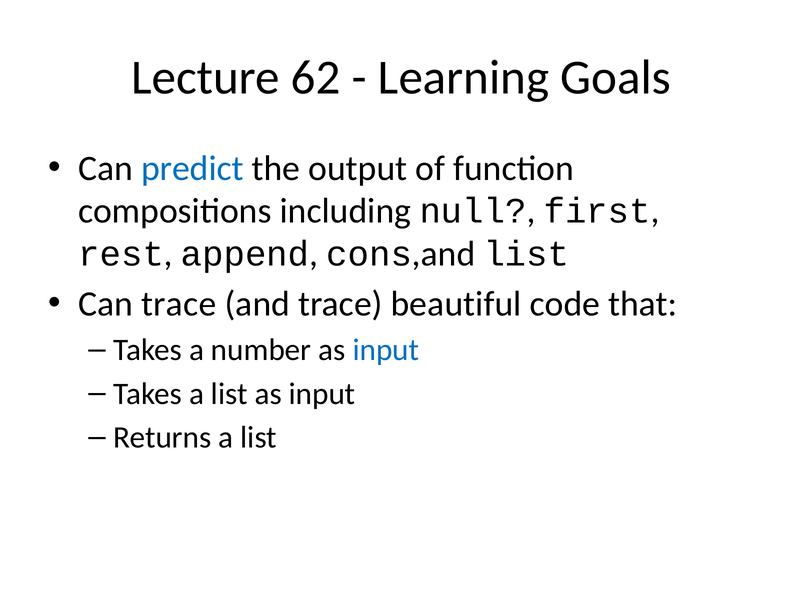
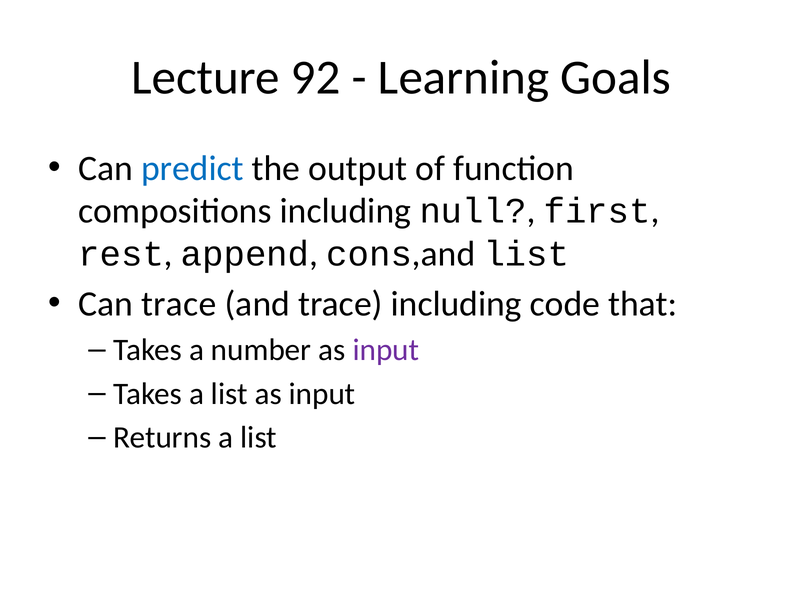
62: 62 -> 92 (316, 78)
trace beautiful: beautiful -> including (456, 304)
input colour: blue -> purple (386, 350)
